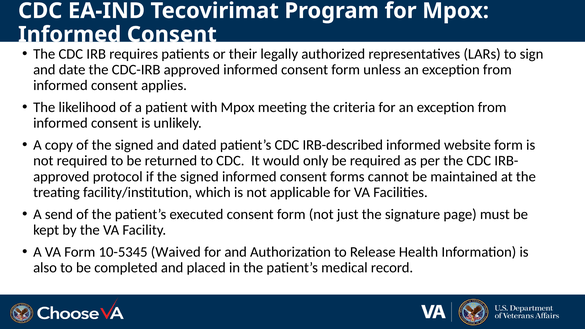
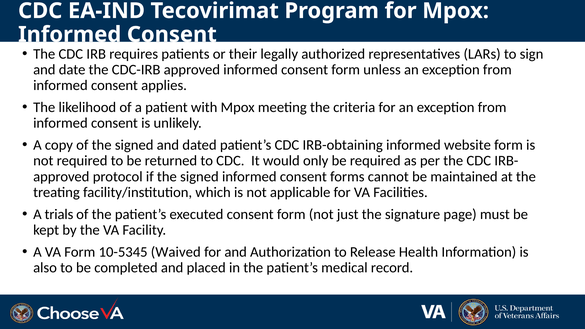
IRB-described: IRB-described -> IRB-obtaining (343, 145)
send: send -> trials (59, 214)
